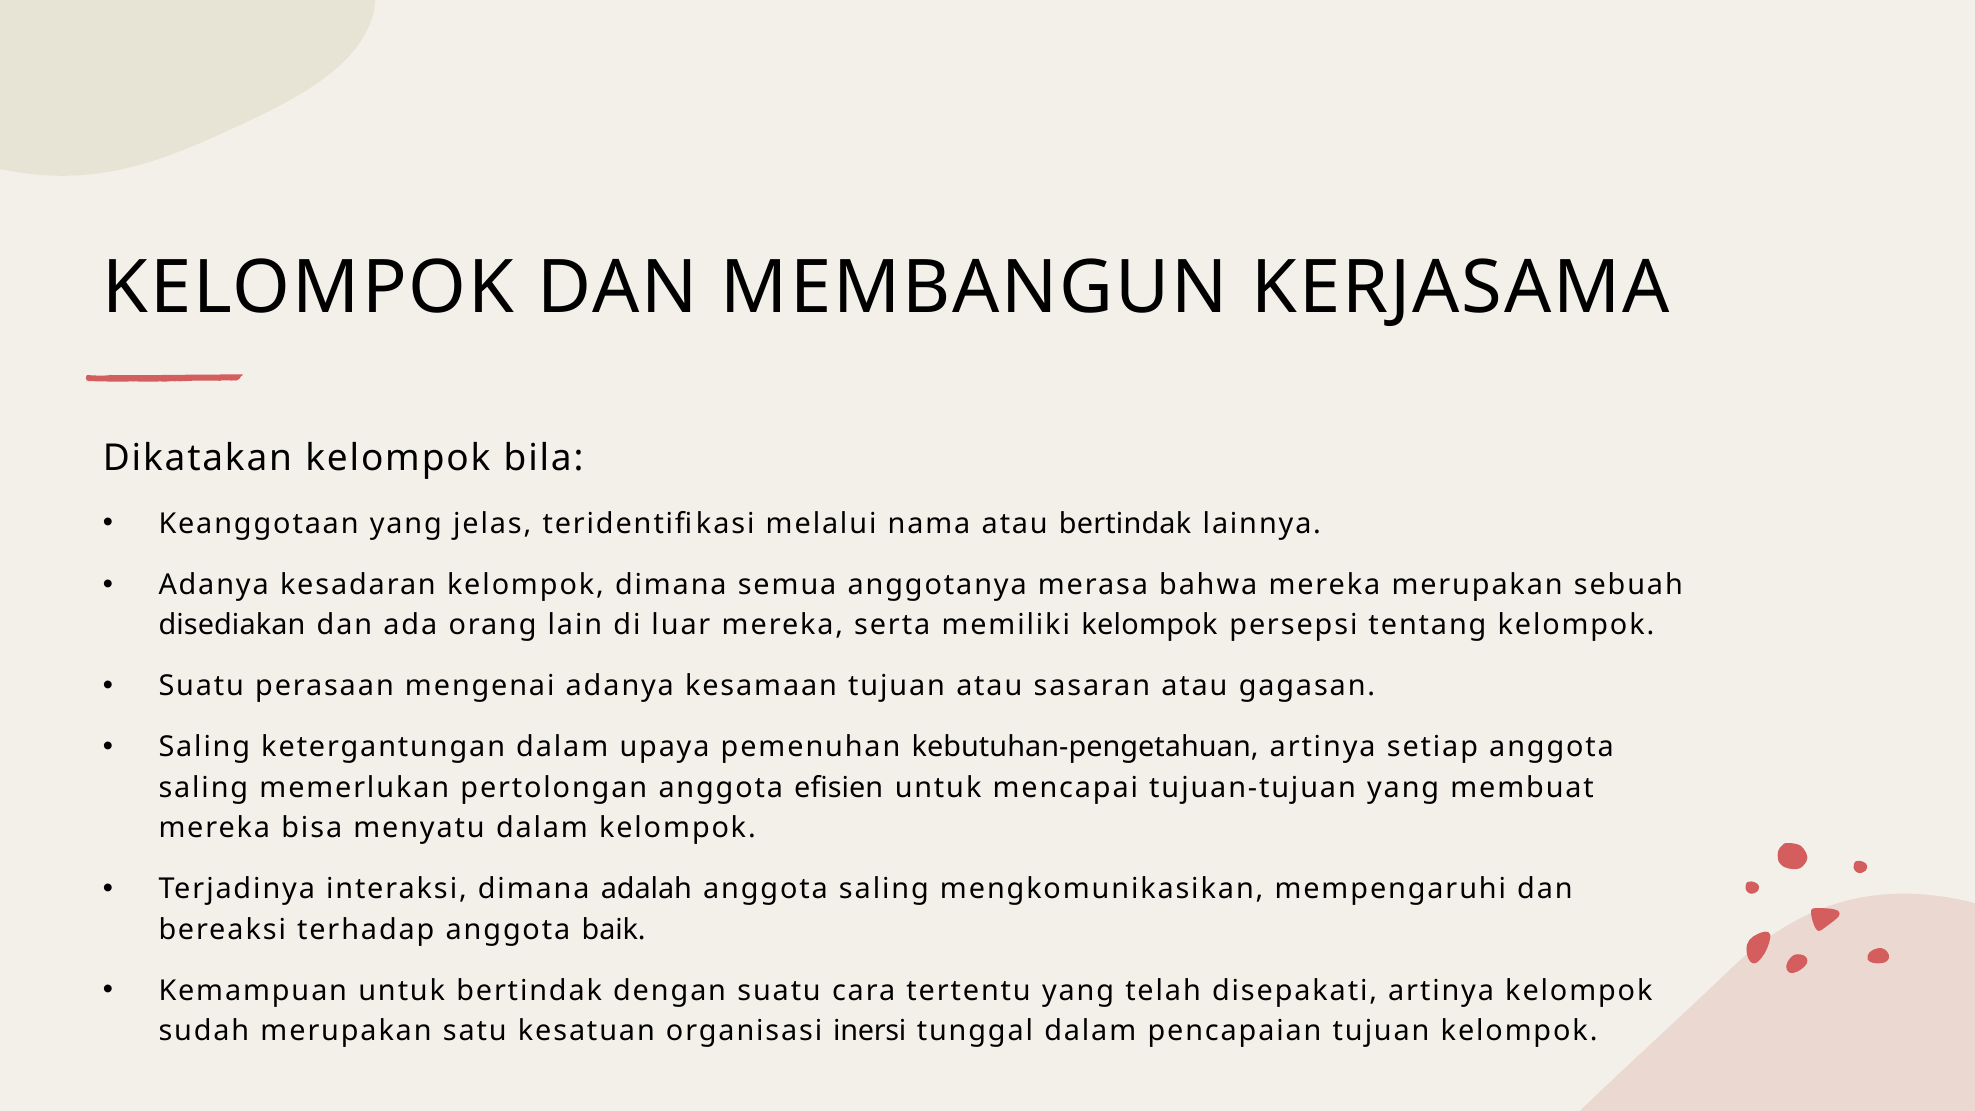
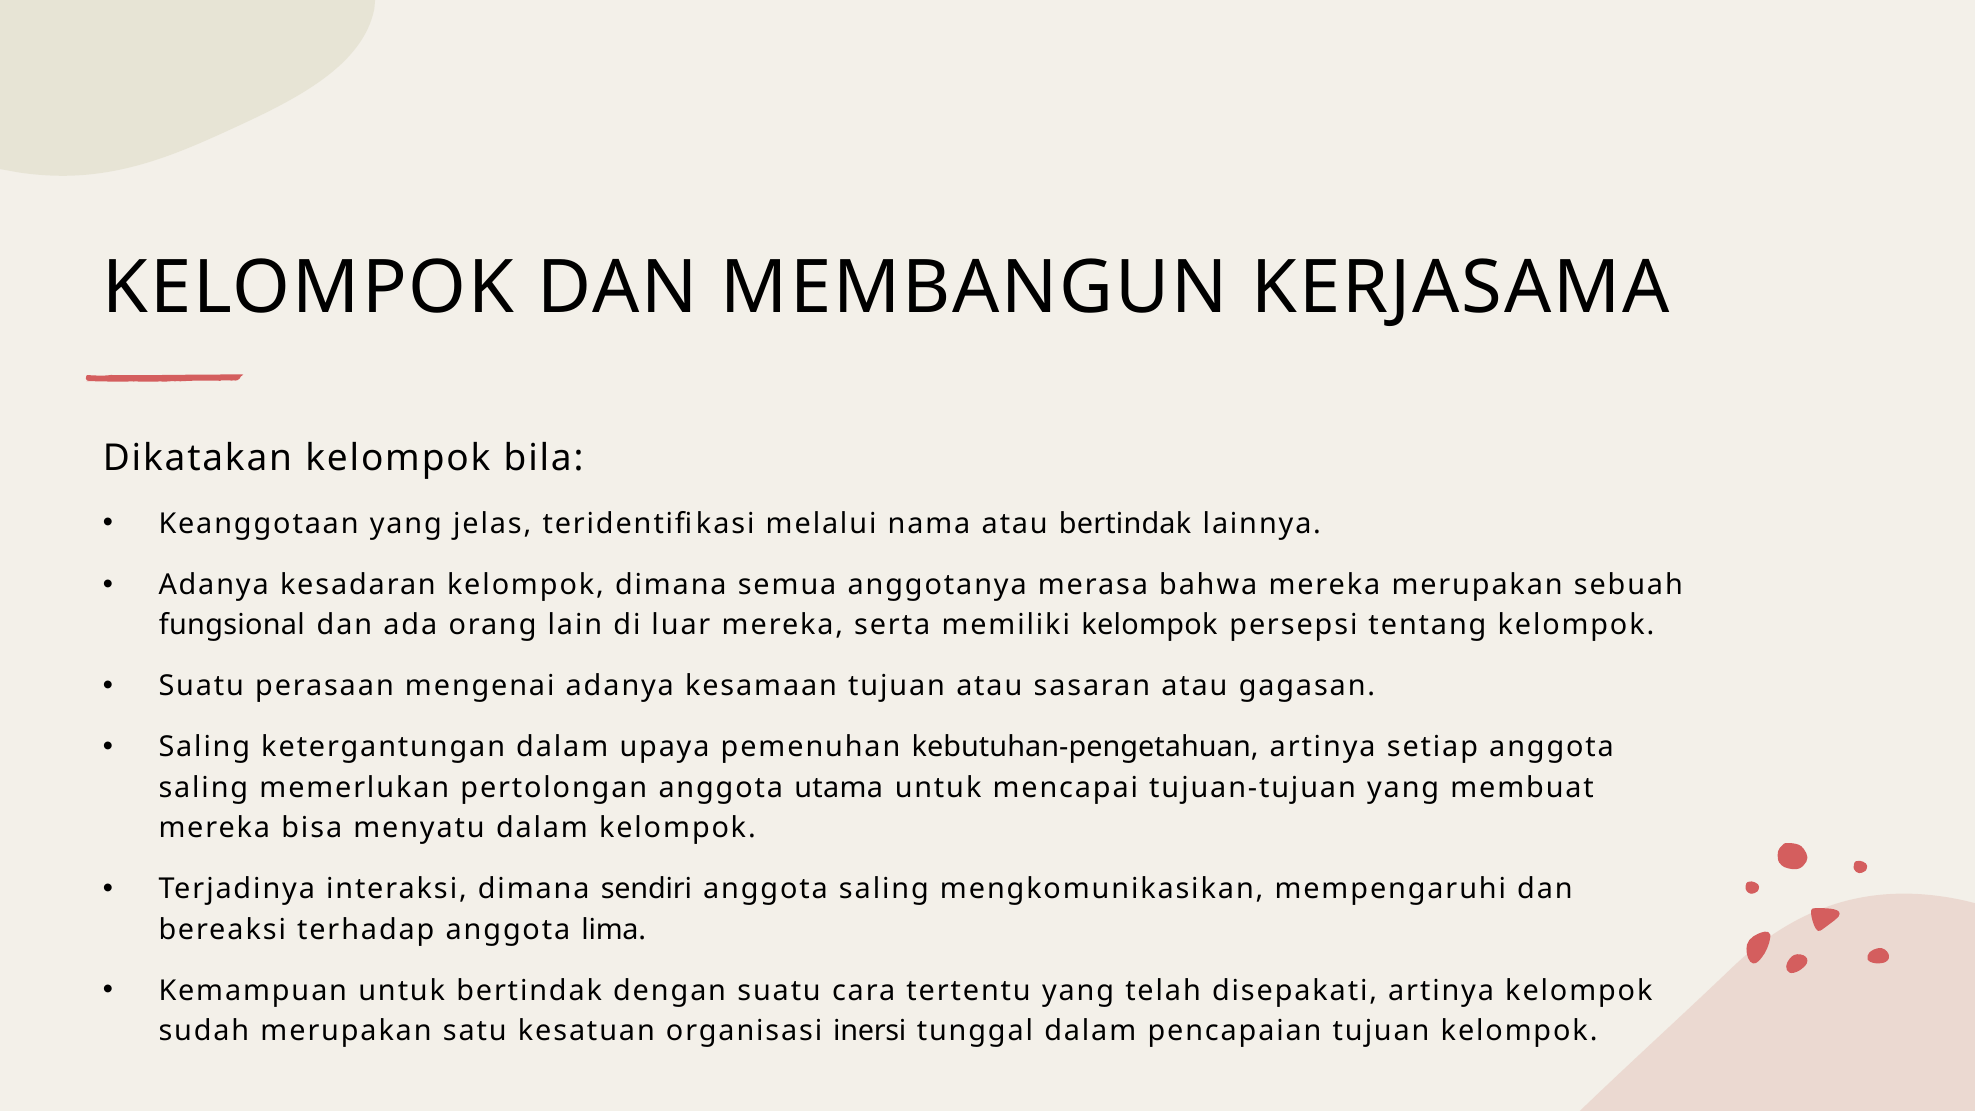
disediakan: disediakan -> fungsional (232, 625)
efisien: efisien -> utama (839, 788)
adalah: adalah -> sendiri (646, 889)
baik: baik -> lima (614, 930)
